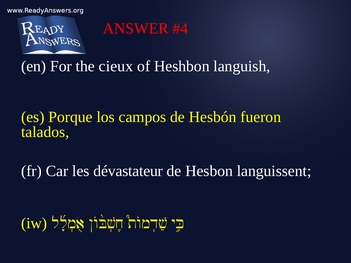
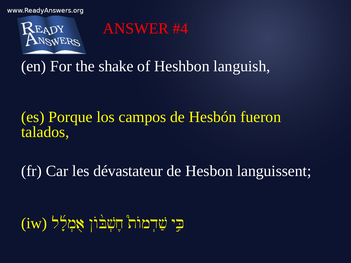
cieux: cieux -> shake (116, 66)
